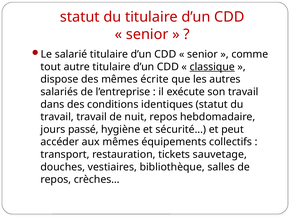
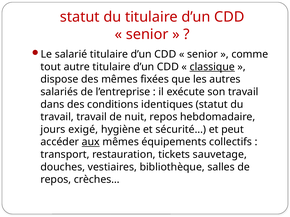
écrite: écrite -> fixées (155, 79)
passé: passé -> exigé (83, 130)
aux underline: none -> present (91, 142)
